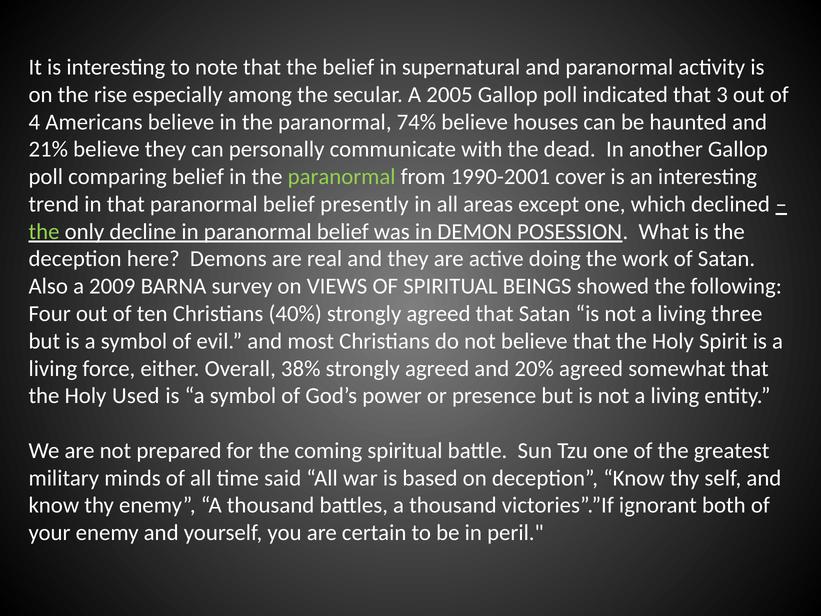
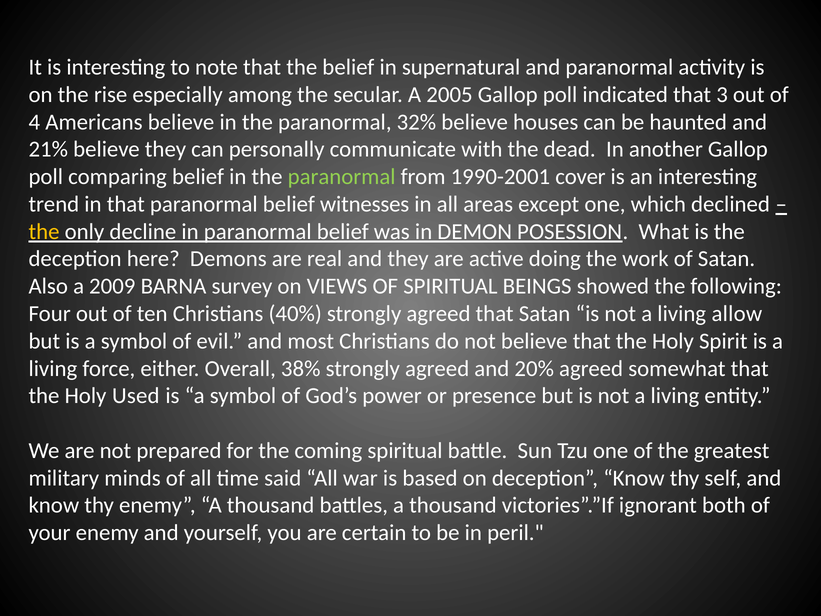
74%: 74% -> 32% (416, 122)
presently: presently -> witnesses (365, 204)
the colour: light green -> yellow (44, 231)
three: three -> allow (737, 314)
